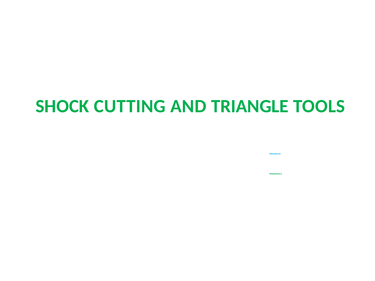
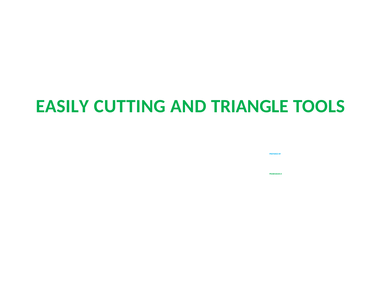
SHOCK: SHOCK -> EASILY (62, 106)
